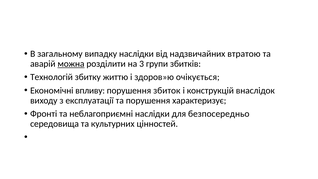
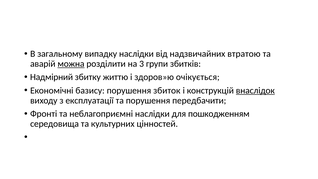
Технологій: Технологій -> Надмірний (52, 77)
впливу: впливу -> базису (90, 90)
внаслідок underline: none -> present (255, 90)
характеризує: характеризує -> передбачити (199, 100)
безпосередньо: безпосередньо -> пошкодженням (219, 114)
